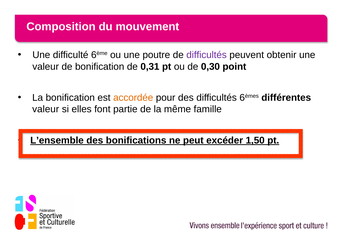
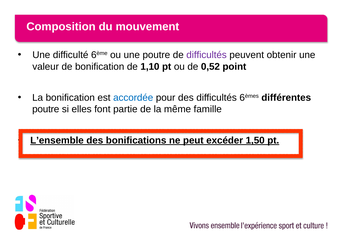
0,31: 0,31 -> 1,10 (150, 67)
0,30: 0,30 -> 0,52 (210, 67)
accordée colour: orange -> blue (133, 98)
valeur: valeur -> poutre (46, 109)
